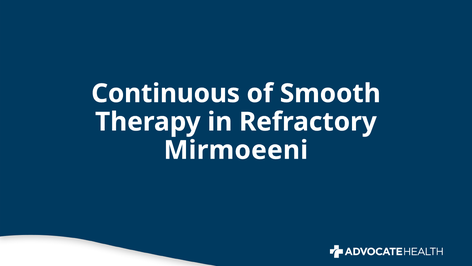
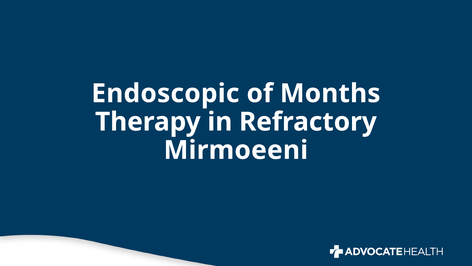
Continuous: Continuous -> Endoscopic (165, 93)
Smooth: Smooth -> Months (330, 93)
